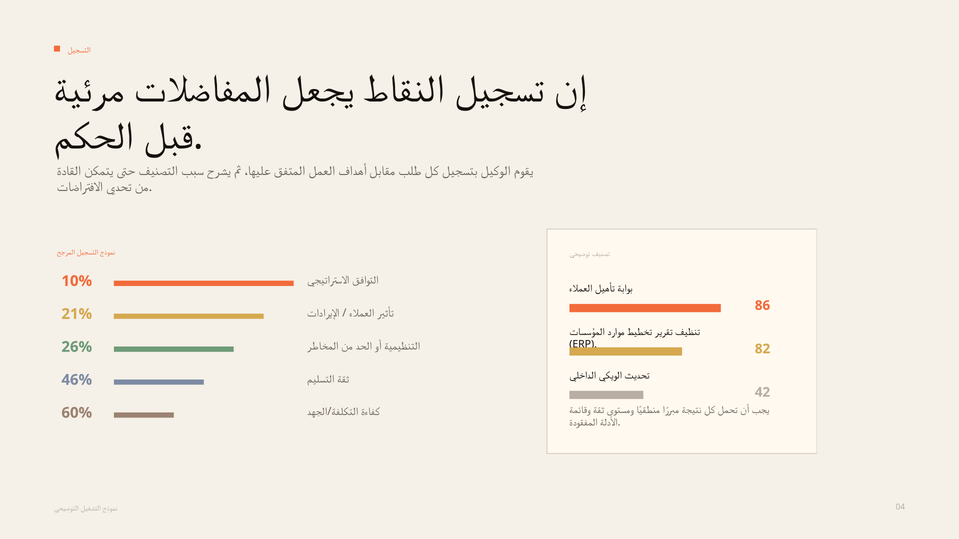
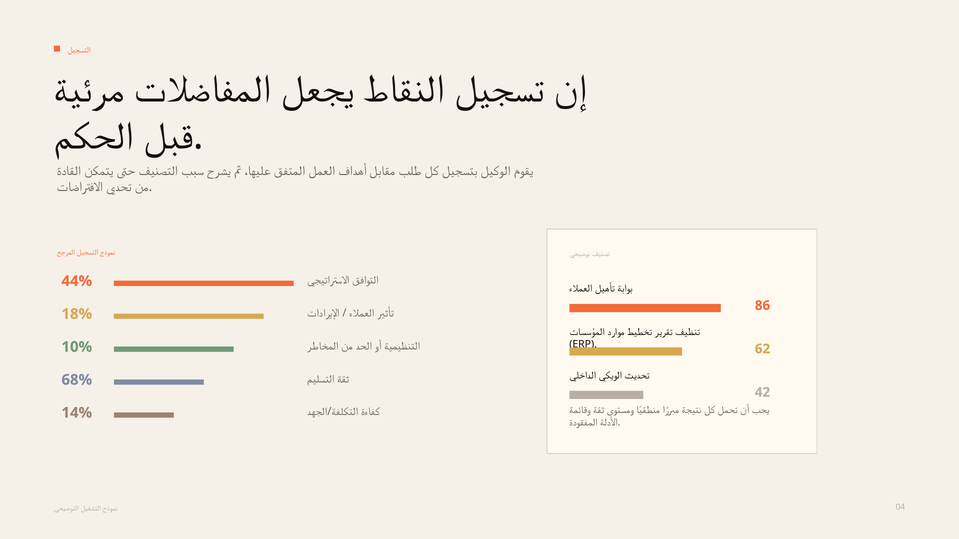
10%: 10% -> 44% (77, 281)
21%: 21% -> 18% (77, 314)
82: 82 -> 62 (763, 349)
26%: 26% -> 10% (77, 347)
46%: 46% -> 68% (77, 380)
60%: 60% -> 14% (77, 413)
